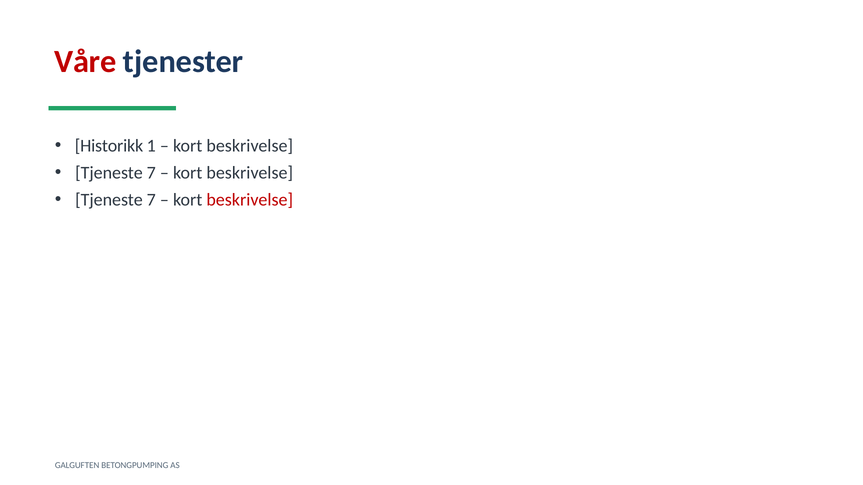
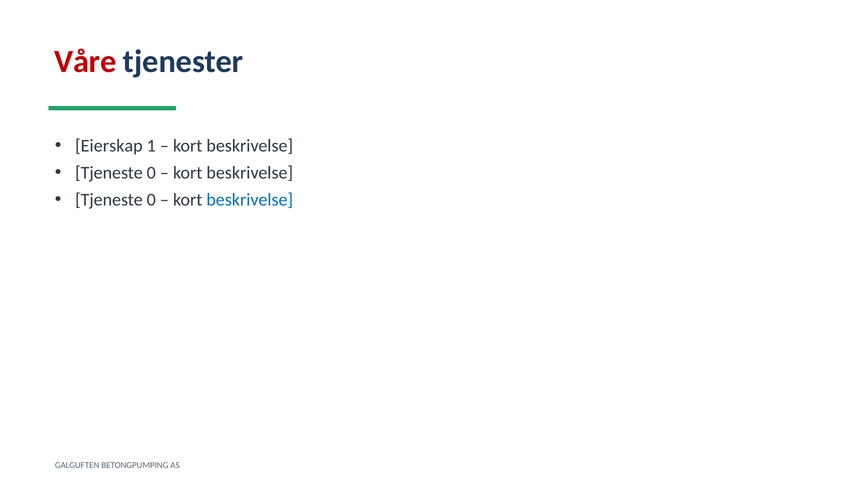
Historikk: Historikk -> Eierskap (109, 146)
7: 7 -> 0 (151, 173)
7: 7 -> 0 (151, 200)
beskrivelse colour: red -> blue (250, 200)
